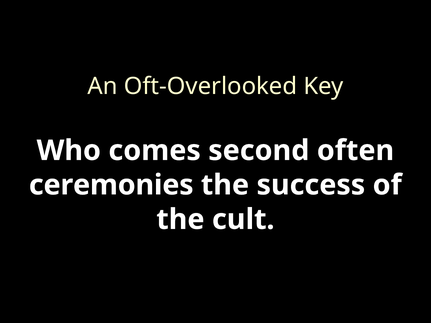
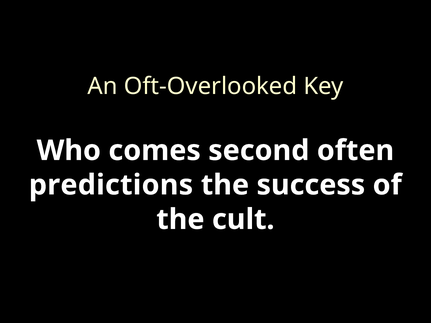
ceremonies: ceremonies -> predictions (111, 185)
